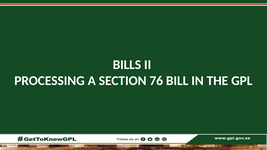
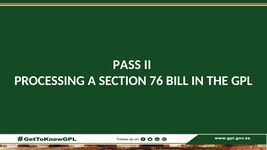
BILLS: BILLS -> PASS (127, 65)
